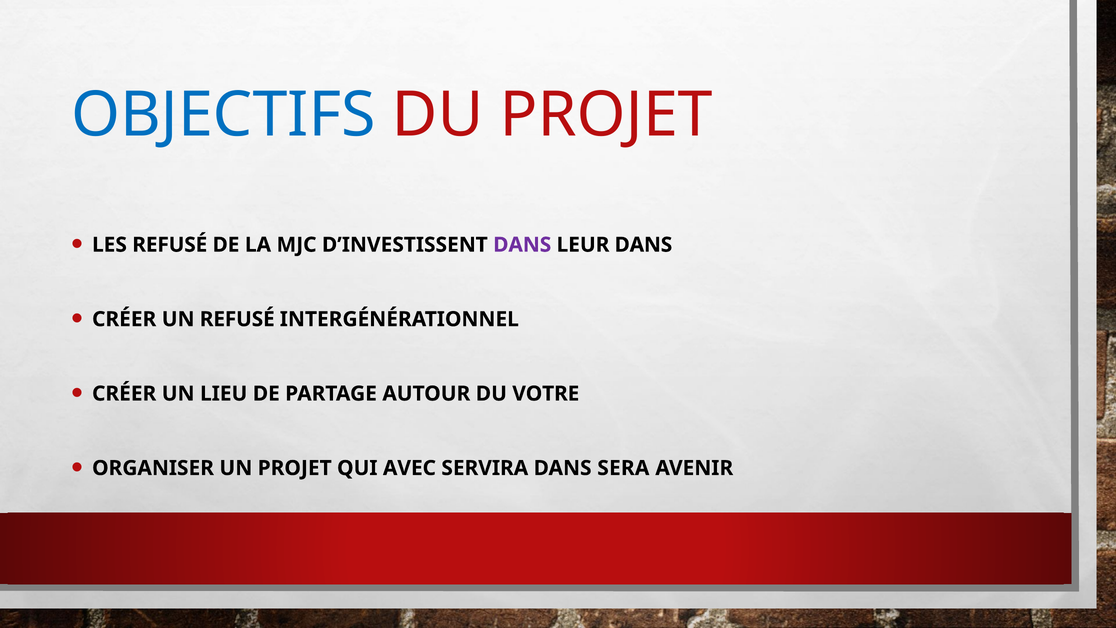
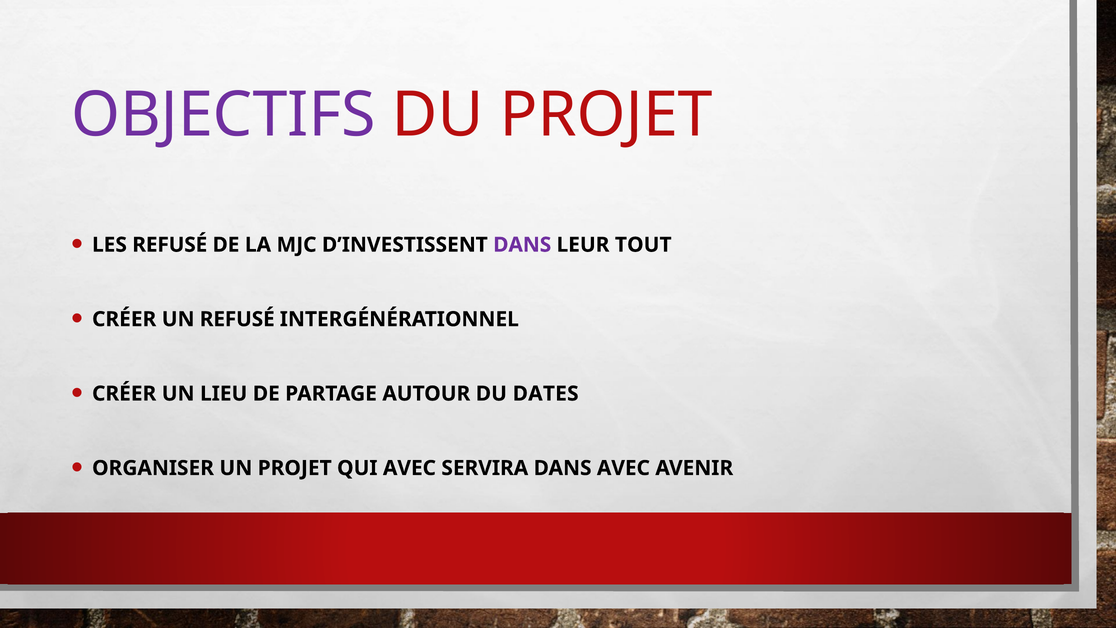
OBJECTIFS colour: blue -> purple (223, 115)
LEUR DANS: DANS -> TOUT (643, 245)
VOTRE: VOTRE -> DATES (546, 394)
DANS SERA: SERA -> AVEC (623, 468)
